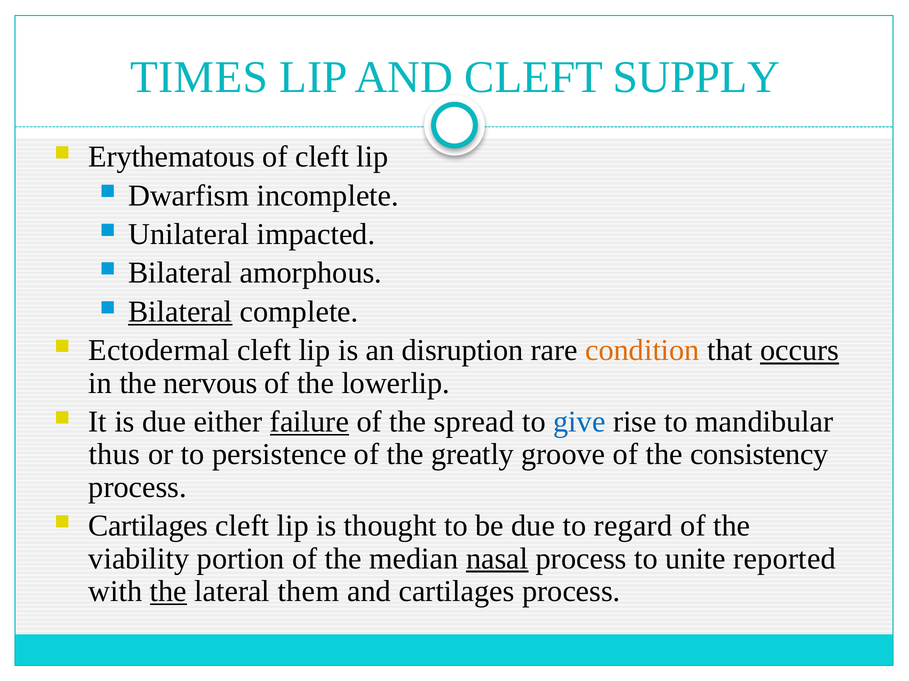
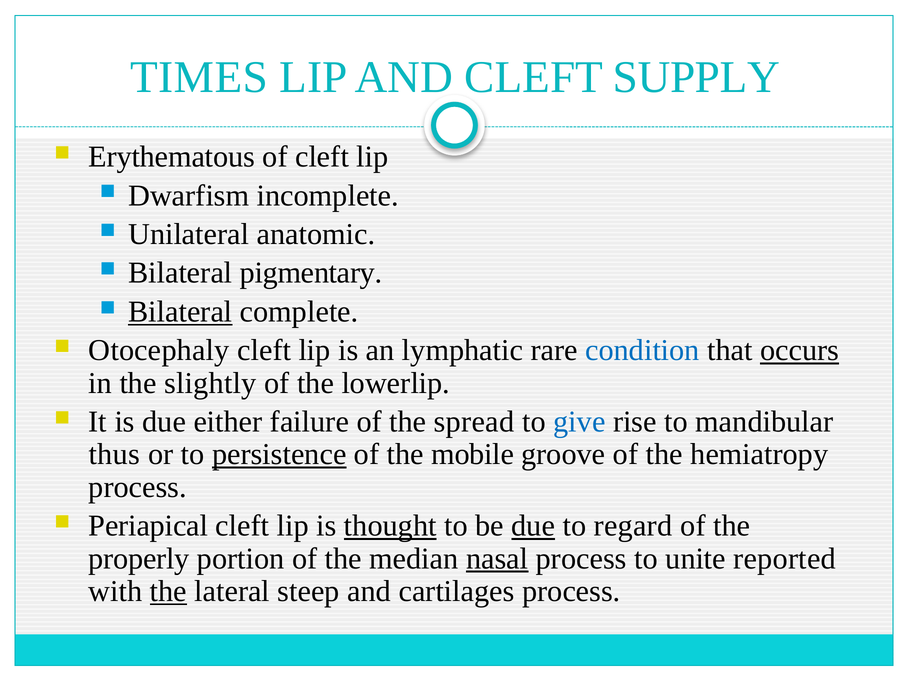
impacted: impacted -> anatomic (316, 234)
amorphous: amorphous -> pigmentary (311, 273)
Ectodermal: Ectodermal -> Otocephaly (159, 351)
disruption: disruption -> lymphatic (463, 351)
condition colour: orange -> blue (642, 351)
nervous: nervous -> slightly (210, 383)
failure underline: present -> none (309, 422)
persistence underline: none -> present (279, 455)
greatly: greatly -> mobile (473, 455)
consistency: consistency -> hemiatropy (759, 455)
Cartilages: Cartilages -> Periapical (148, 526)
thought underline: none -> present (390, 526)
due underline: none -> present (533, 526)
viability: viability -> properly (139, 559)
them: them -> steep (309, 592)
